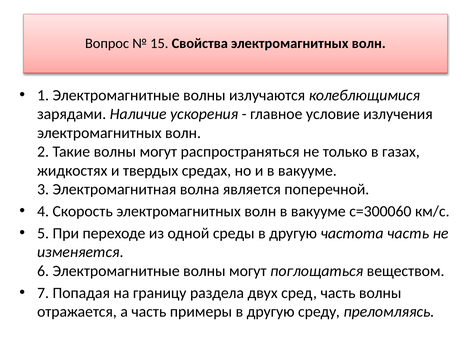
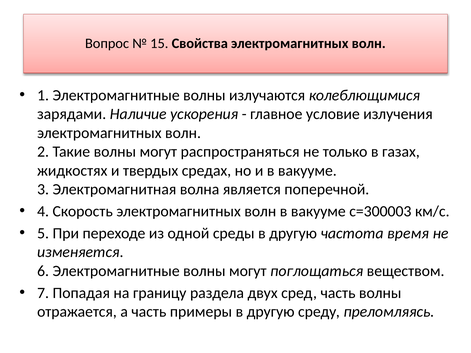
с=300060: с=300060 -> с=300003 (380, 211)
частота часть: часть -> время (408, 233)
